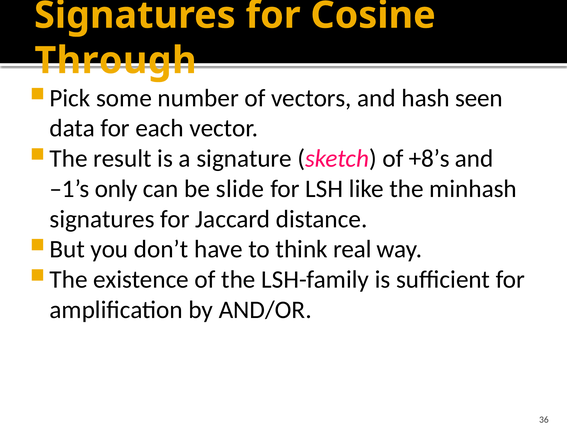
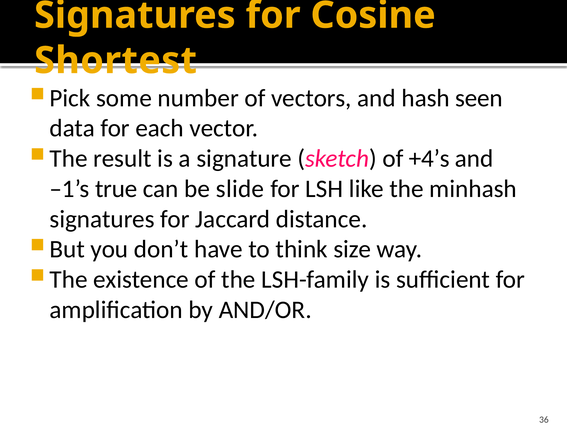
Through: Through -> Shortest (116, 61)
+8’s: +8’s -> +4’s (429, 159)
only: only -> true (116, 189)
real: real -> size (352, 249)
